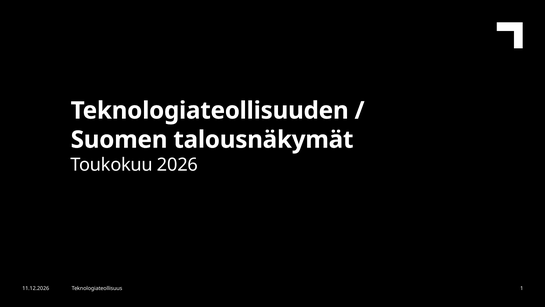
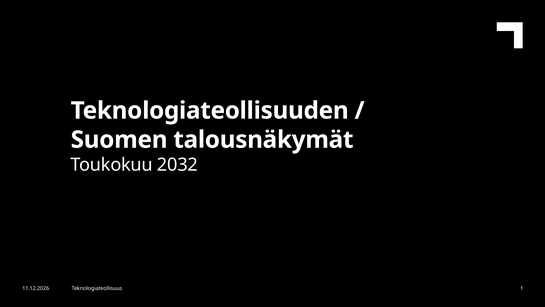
2026: 2026 -> 2032 (177, 165)
